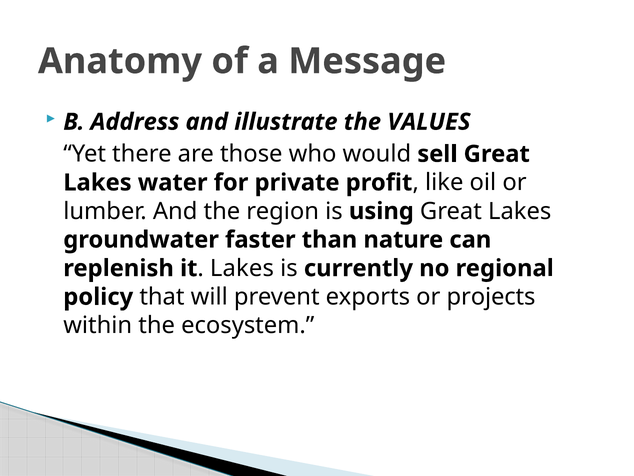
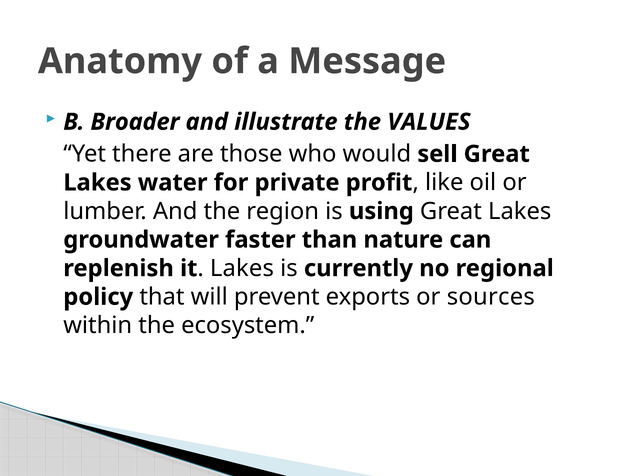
Address: Address -> Broader (135, 122)
projects: projects -> sources (491, 297)
